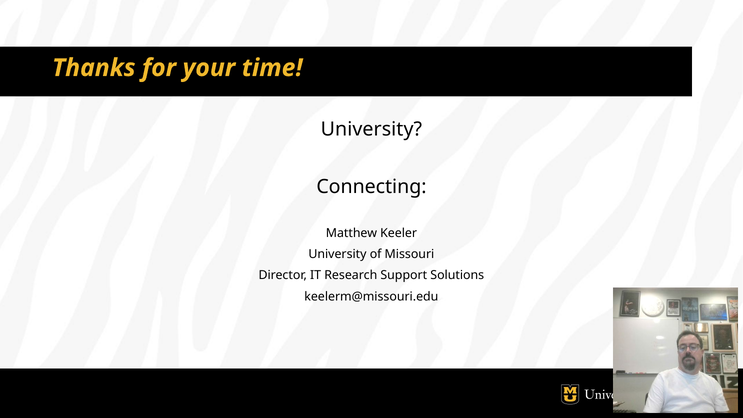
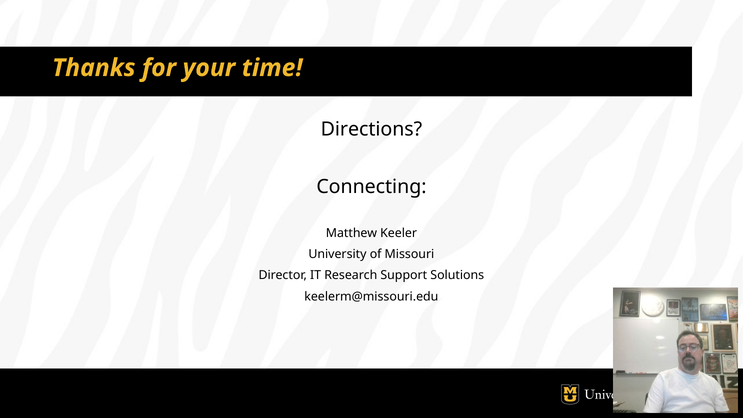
University: University -> Directions (371, 129)
